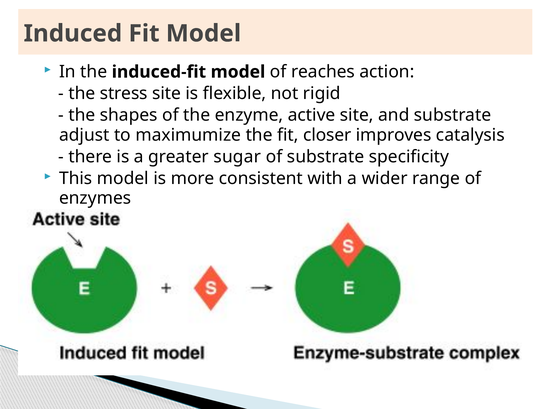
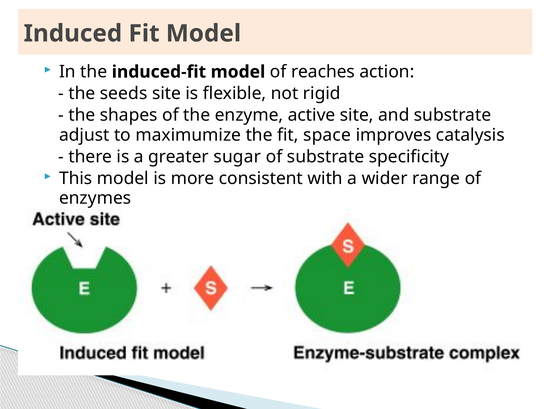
stress: stress -> seeds (124, 94)
closer: closer -> space (327, 135)
